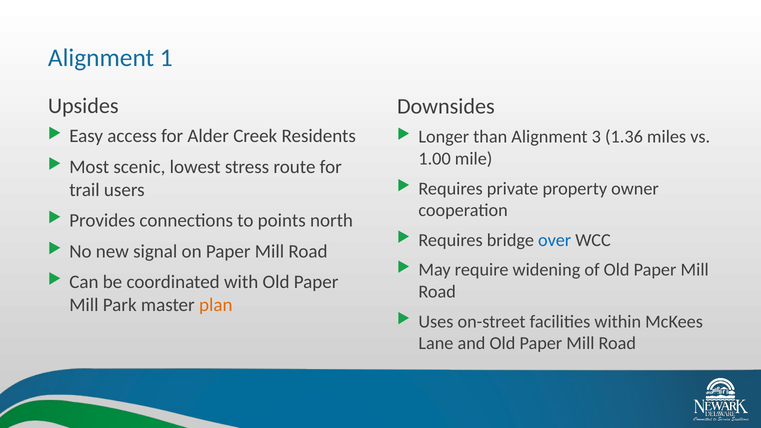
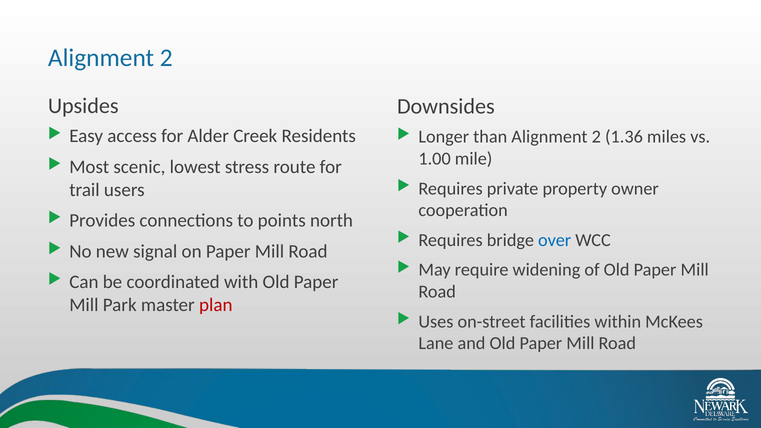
1: 1 -> 2 (166, 58)
than Alignment 3: 3 -> 2 (596, 137)
plan colour: orange -> red (216, 305)
